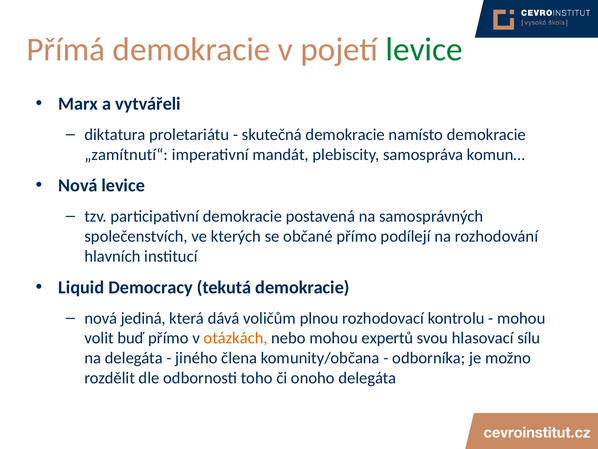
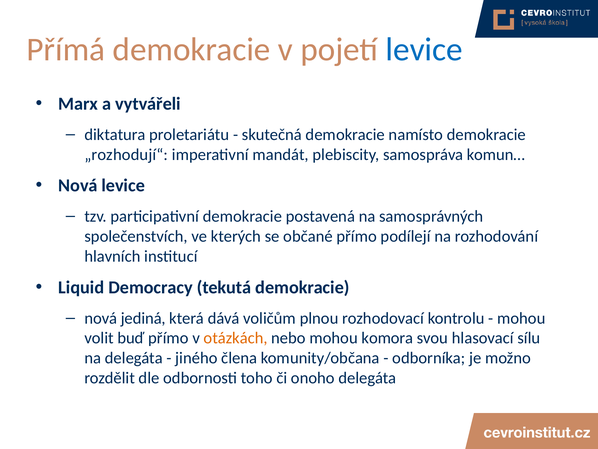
levice colour: green -> blue (424, 49)
„zamítnutí“: „zamítnutí“ -> „rozhodují“ (126, 154)
expertů: expertů -> komora (387, 338)
